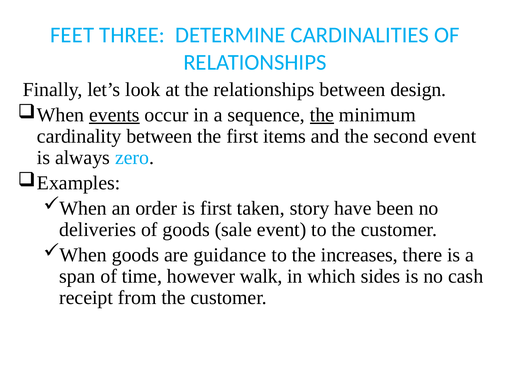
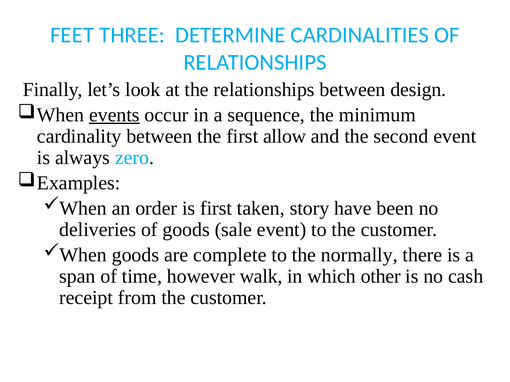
the underline: present -> none (322, 115)
items: items -> allow (285, 136)
guidance: guidance -> complete (230, 255)
increases: increases -> normally (359, 255)
sides: sides -> other (381, 277)
